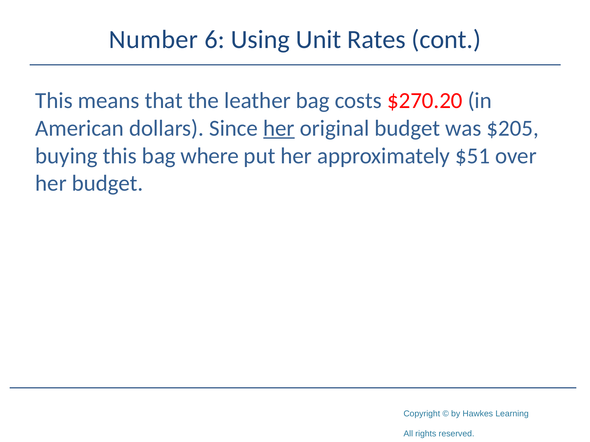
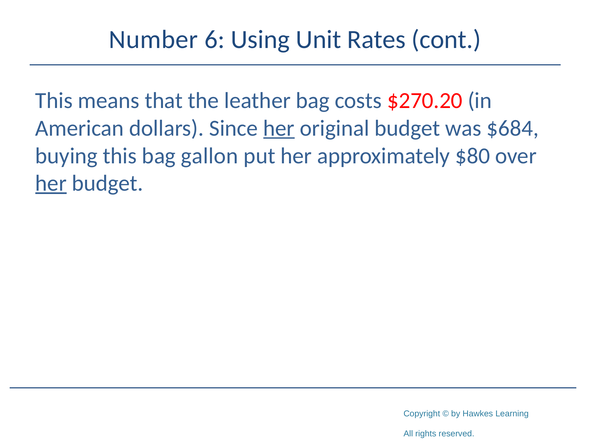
$205: $205 -> $684 (513, 128)
where: where -> gallon (210, 156)
$51: $51 -> $80 (473, 156)
her underline: none -> present (51, 184)
